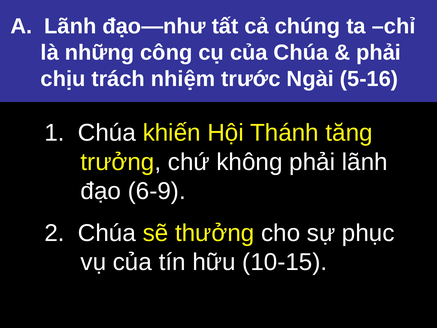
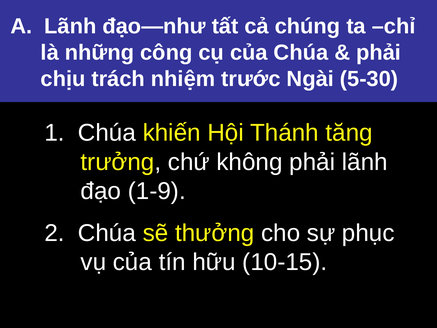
5-16: 5-16 -> 5-30 (369, 79)
6-9: 6-9 -> 1-9 (157, 191)
